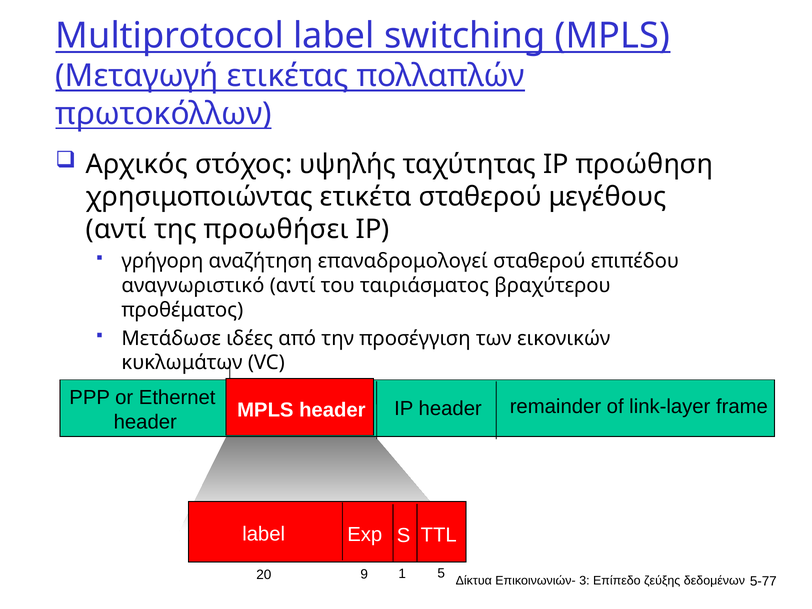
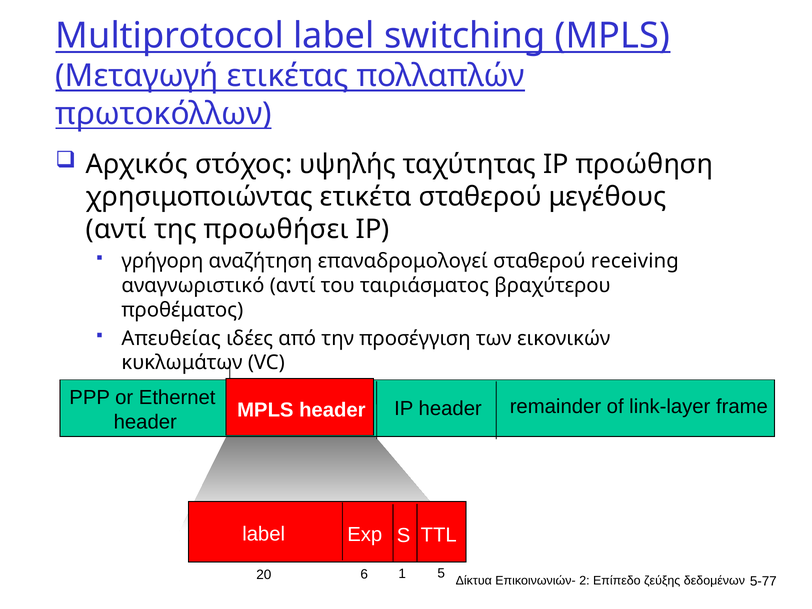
επιπέδου: επιπέδου -> receiving (635, 261)
Μετάδωσε: Μετάδωσε -> Απευθείας (171, 338)
9: 9 -> 6 (364, 574)
3: 3 -> 2 (584, 581)
